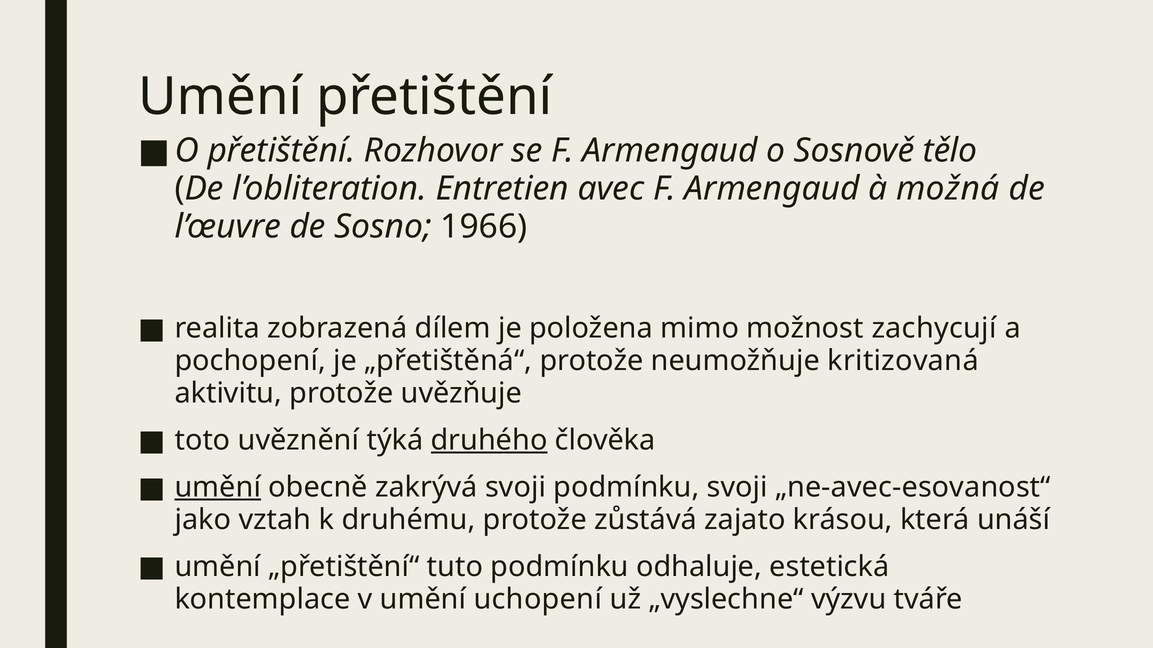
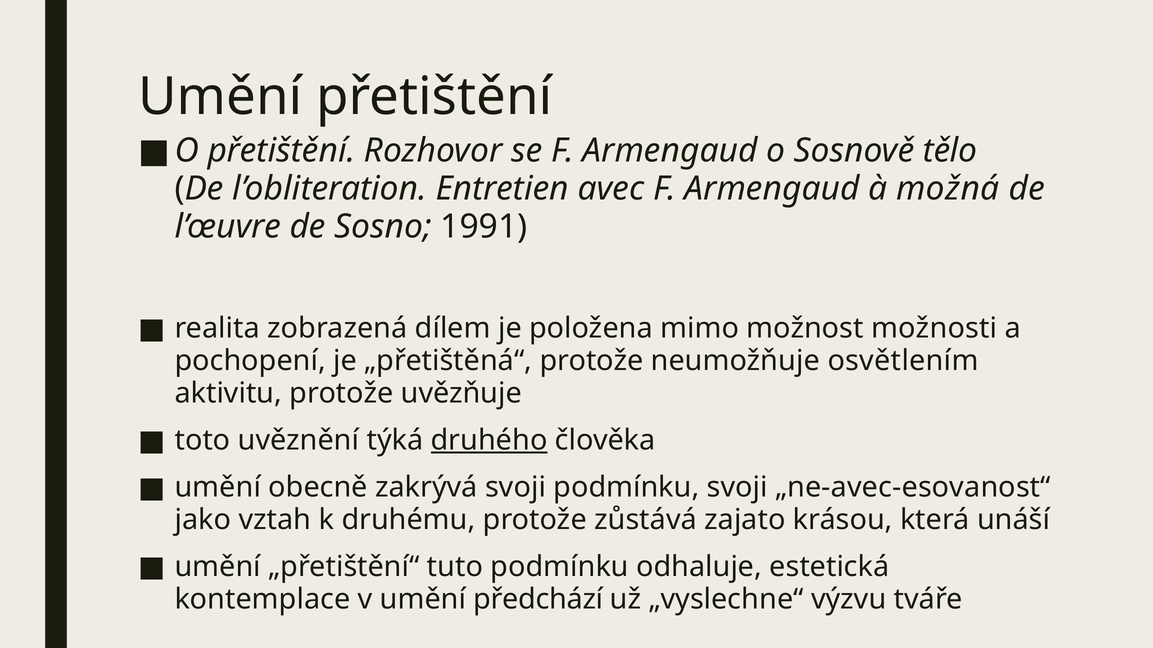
1966: 1966 -> 1991 (484, 227)
zachycují: zachycují -> možnosti (934, 329)
kritizovaná: kritizovaná -> osvětlením (903, 361)
umění underline: present -> none (218, 488)
uchopení: uchopení -> předchází (538, 600)
